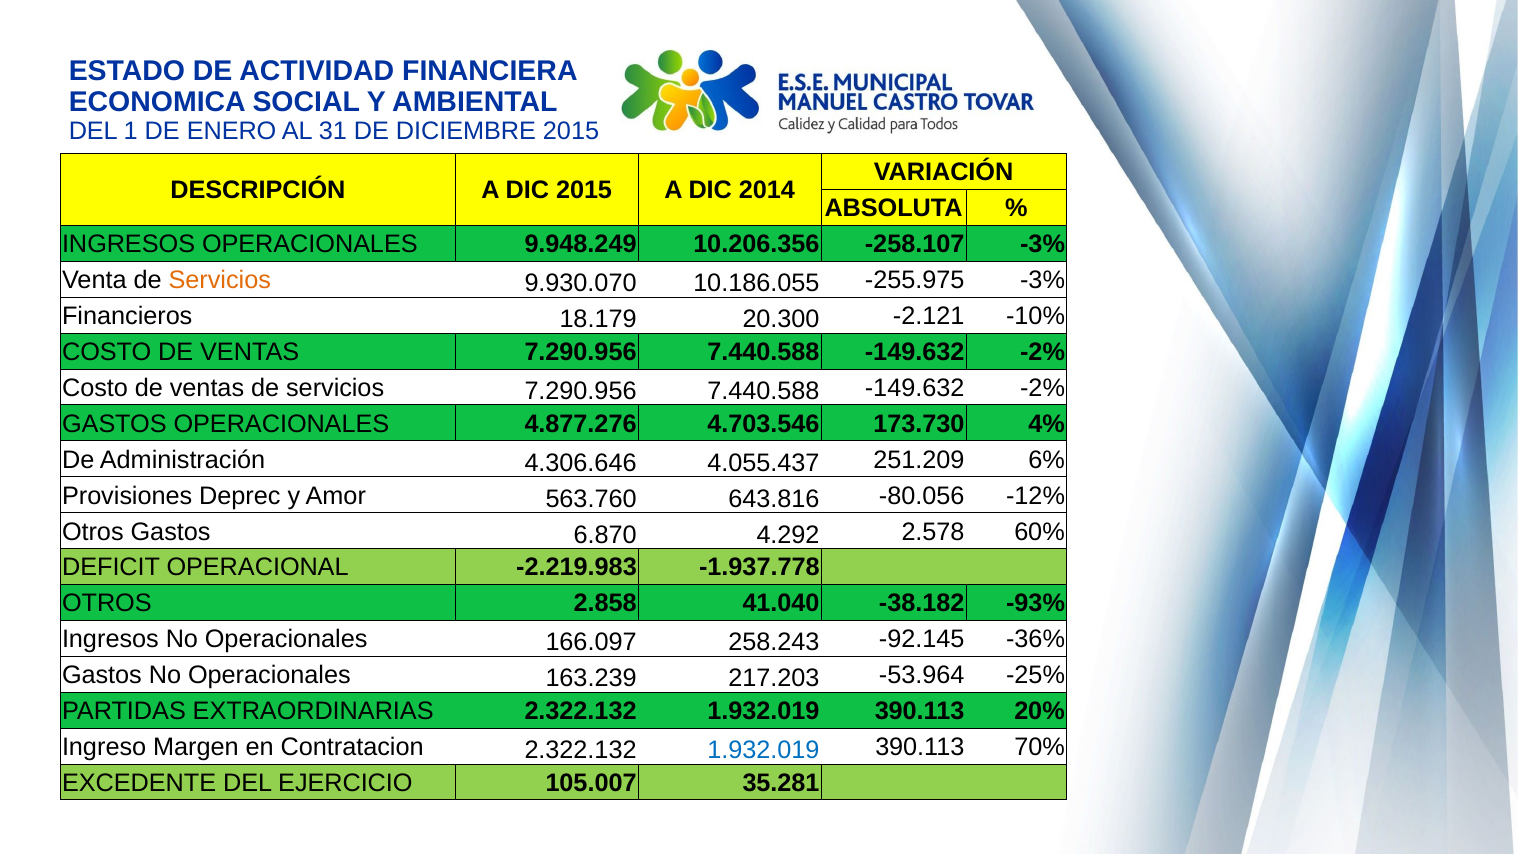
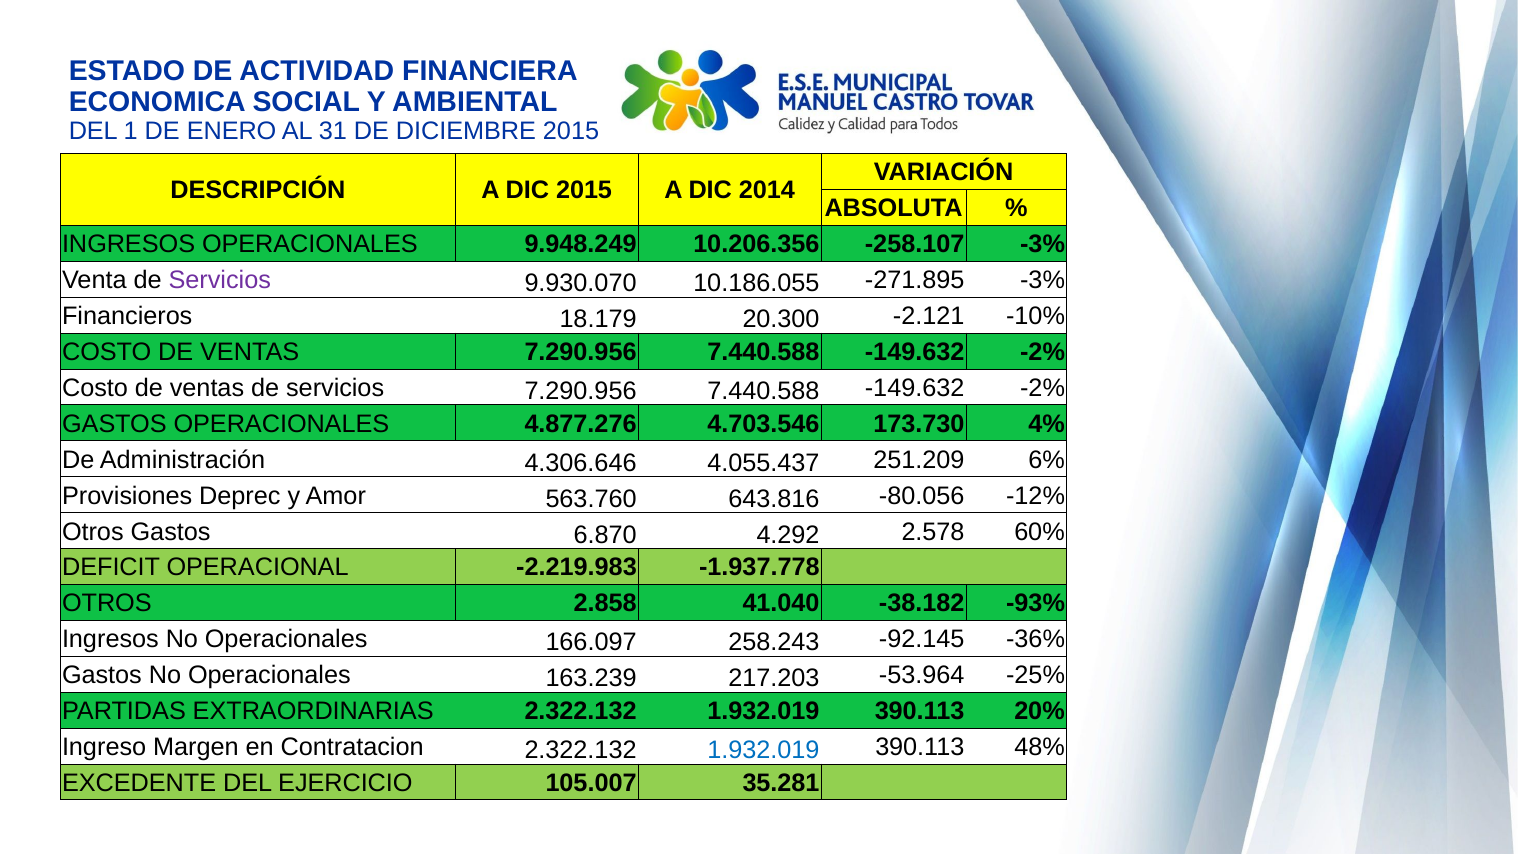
Servicios colour: orange -> purple (220, 280)
-255.975: -255.975 -> -271.895 (915, 280)
70%: 70% -> 48% (1040, 747)
